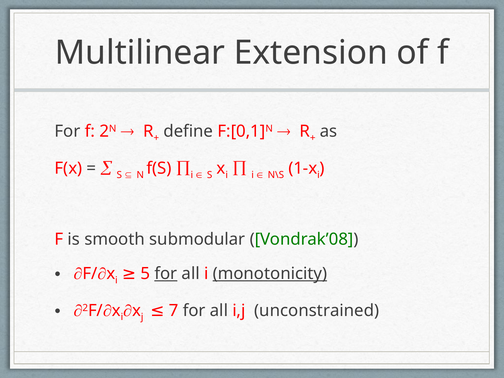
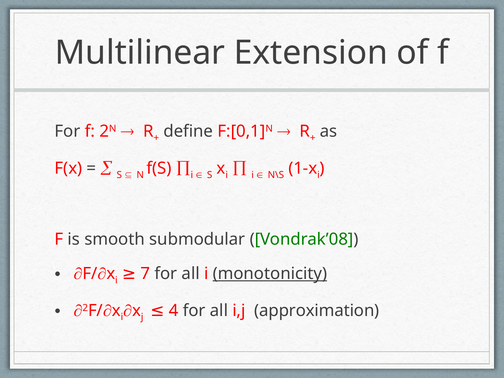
for underline: present -> none (166, 274)
5: 5 -> 7 (145, 274)
unconstrained: unconstrained -> approximation (317, 311)
7: 7 -> 4 (174, 311)
